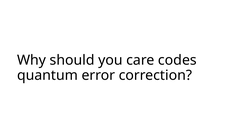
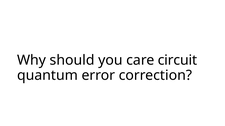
codes: codes -> circuit (177, 60)
